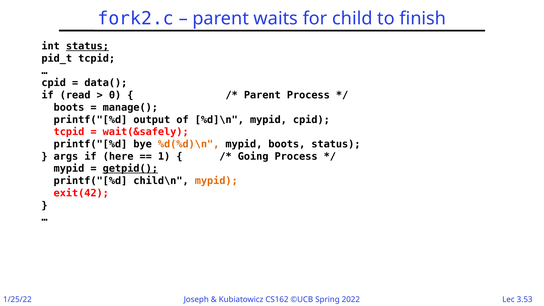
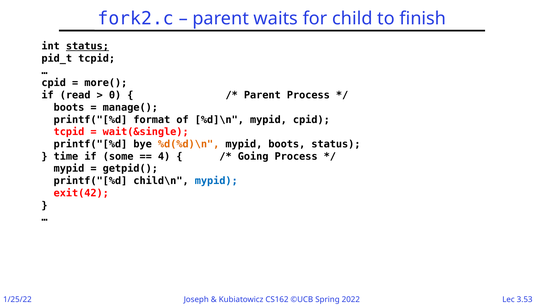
data(: data( -> more( (106, 83)
output: output -> format (152, 120)
wait(&safely: wait(&safely -> wait(&single (146, 132)
args: args -> time (66, 156)
here: here -> some (118, 156)
1: 1 -> 4 (164, 156)
getpid( underline: present -> none (130, 169)
mypid colour: orange -> blue (216, 181)
